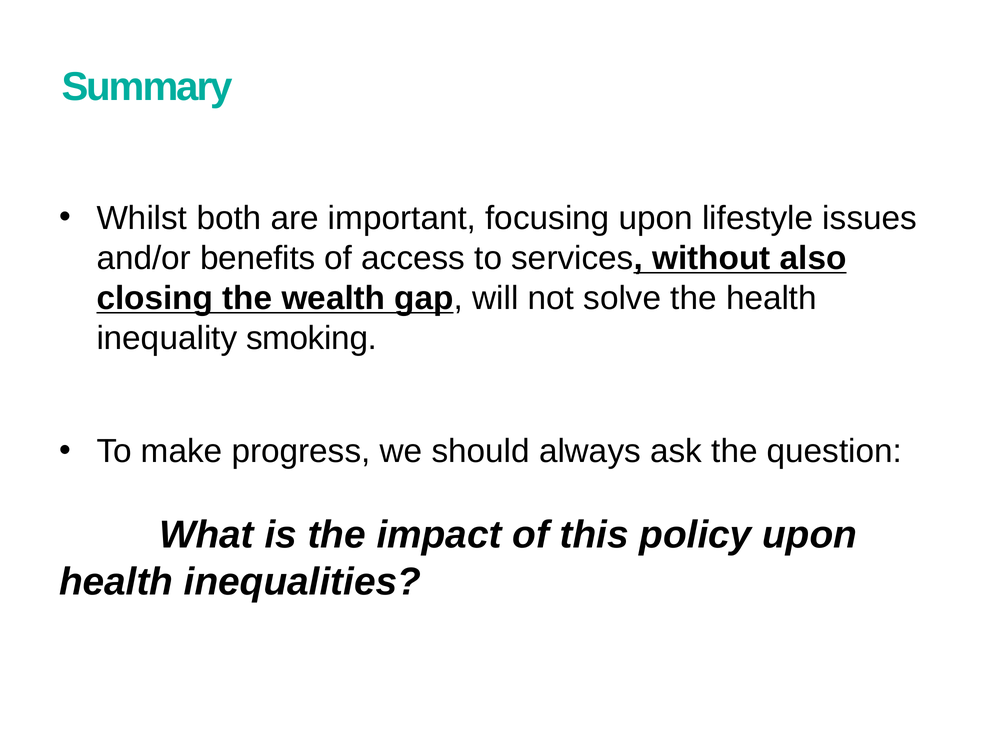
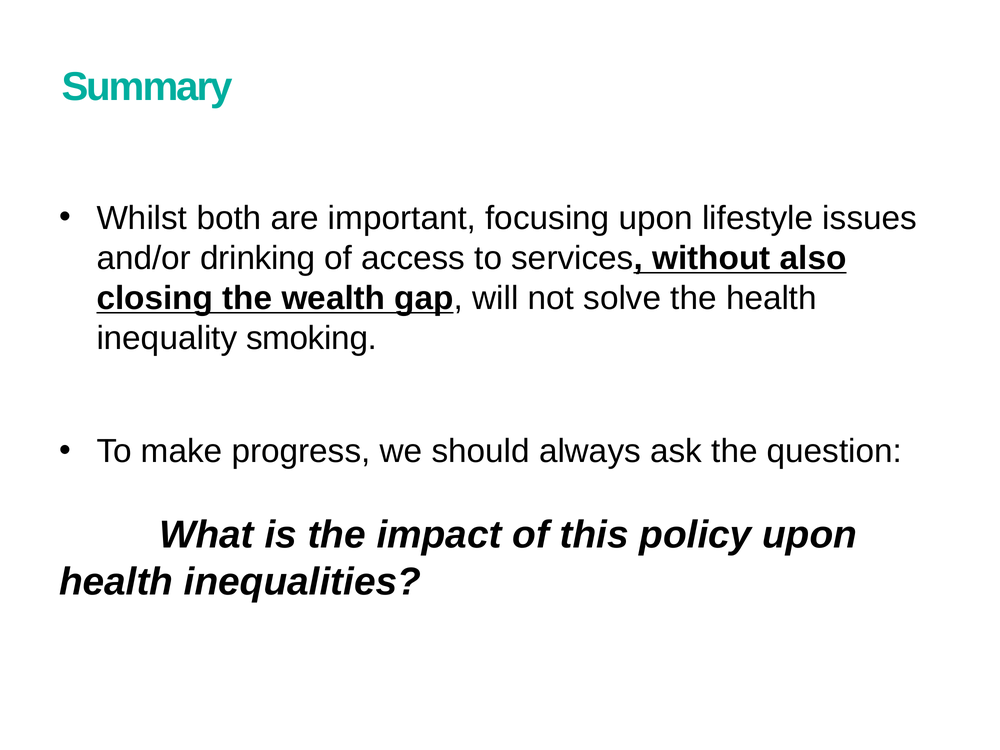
benefits: benefits -> drinking (258, 258)
